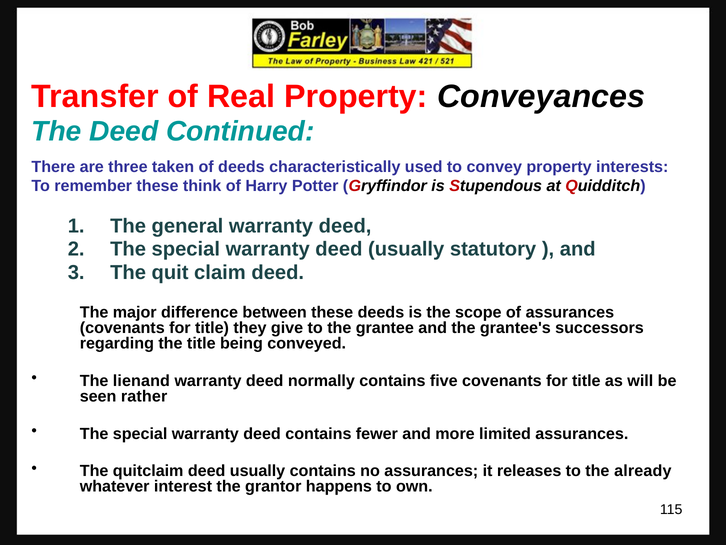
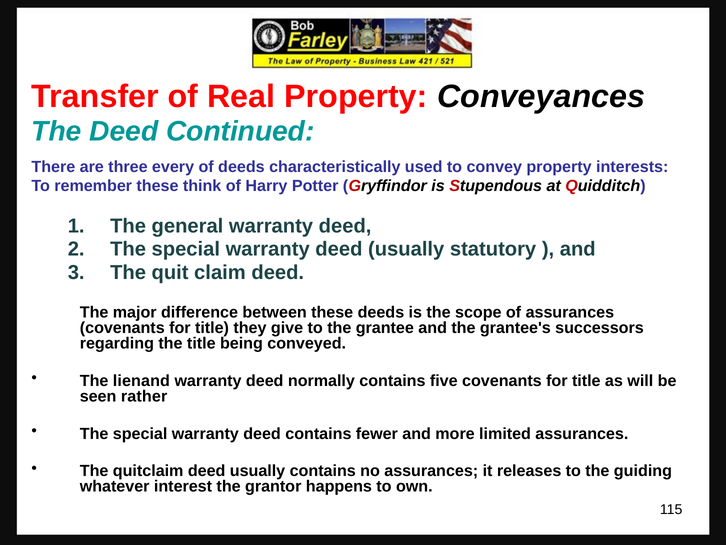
taken: taken -> every (173, 167)
already: already -> guiding (643, 471)
